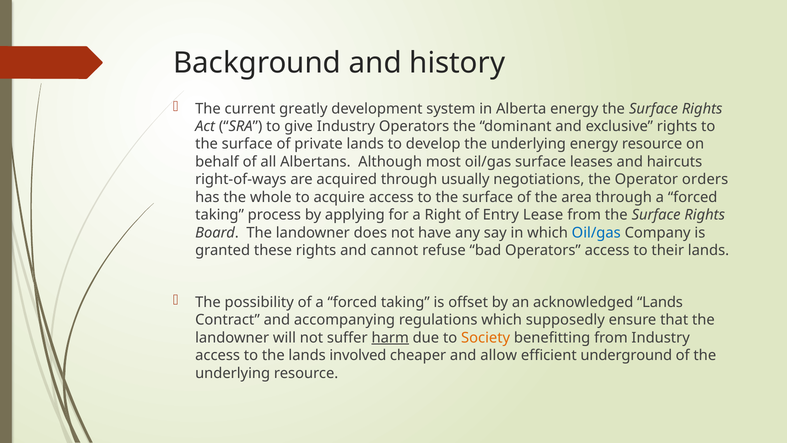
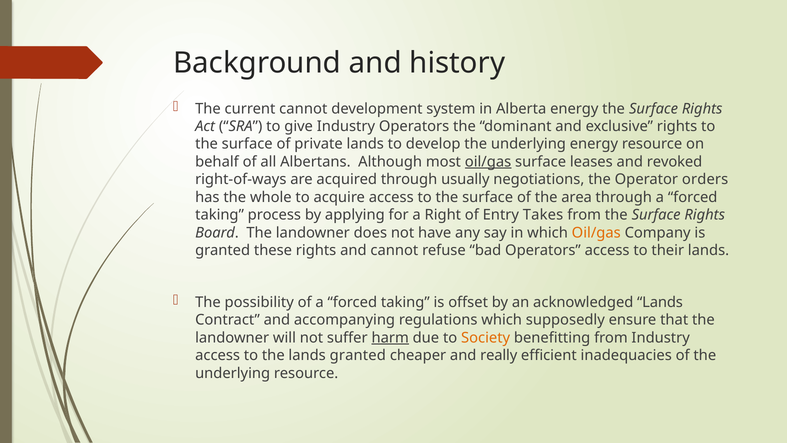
current greatly: greatly -> cannot (303, 109)
oil/gas underline: none -> present (488, 162)
haircuts: haircuts -> revoked (675, 162)
Lease: Lease -> Takes (543, 215)
Oil/gas colour: blue -> orange (596, 233)
lands involved: involved -> granted (358, 355)
allow: allow -> really (499, 355)
underground: underground -> inadequacies (626, 355)
